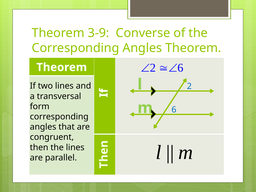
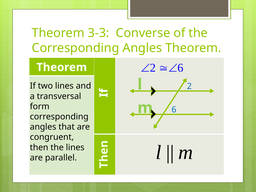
3-9: 3-9 -> 3-3 (98, 33)
